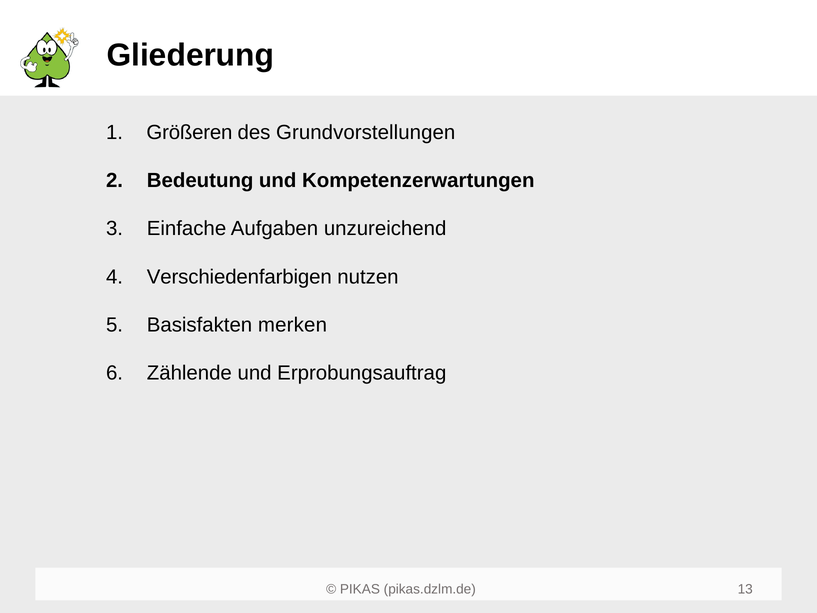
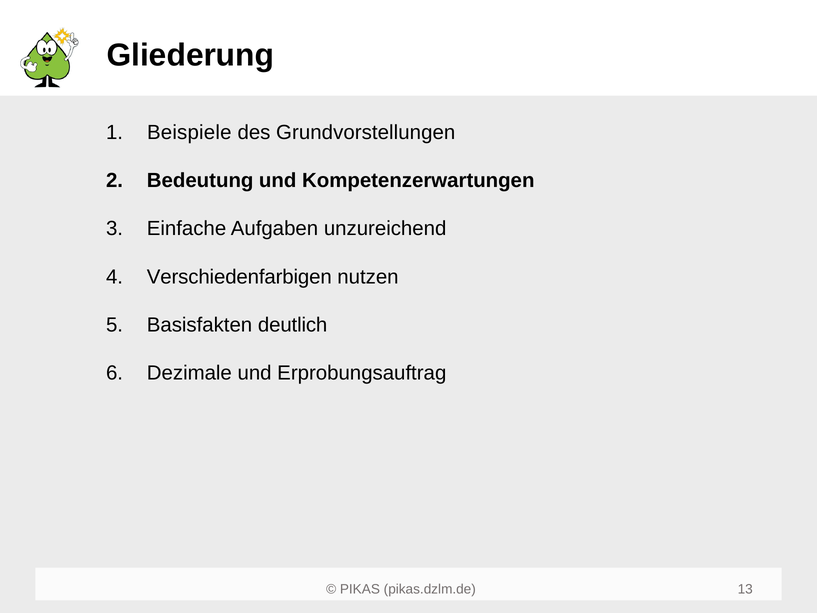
Größeren: Größeren -> Beispiele (189, 132)
merken: merken -> deutlich (293, 325)
Zählende: Zählende -> Dezimale (189, 373)
